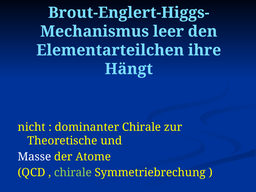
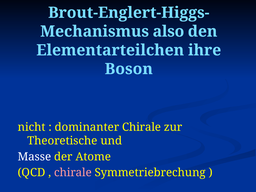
leer: leer -> also (168, 31)
Hängt: Hängt -> Boson (129, 69)
chirale colour: light green -> pink (73, 173)
